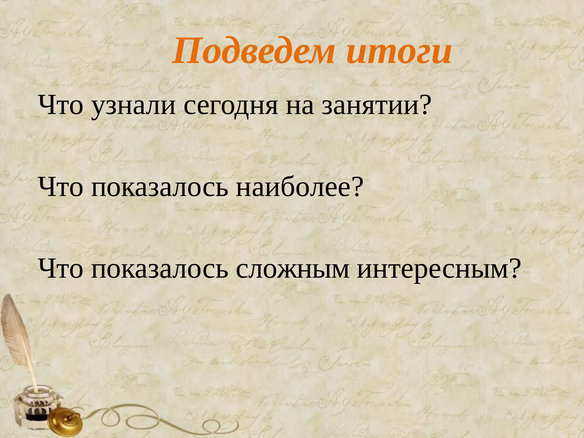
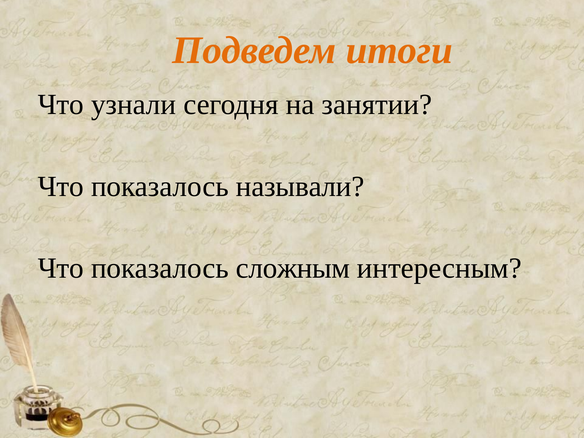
наиболее: наиболее -> называли (300, 186)
